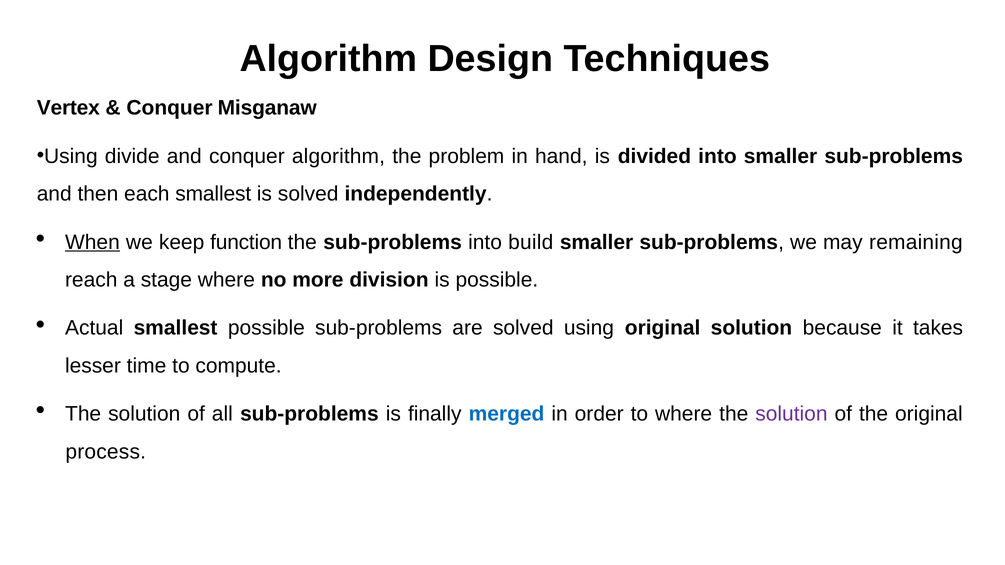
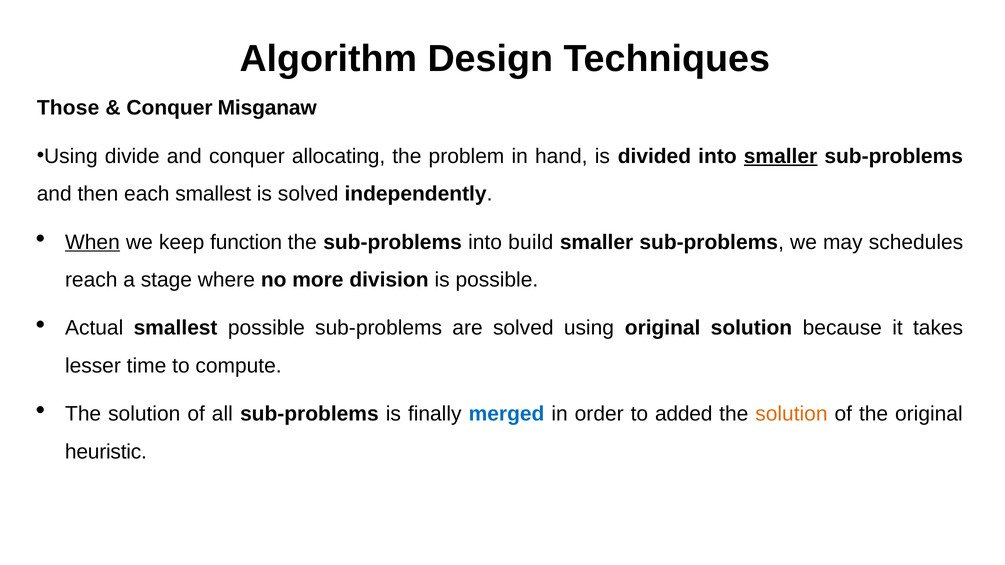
Vertex: Vertex -> Those (68, 108)
conquer algorithm: algorithm -> allocating (339, 156)
smaller underline: none -> present (781, 156)
remaining: remaining -> schedules (916, 242)
to where: where -> added (684, 414)
solution colour: purple -> orange (791, 414)
process: process -> heuristic (106, 452)
